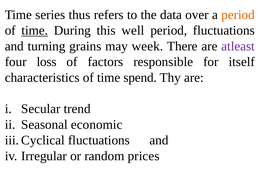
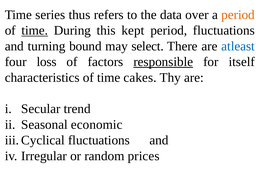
well: well -> kept (133, 31)
grains: grains -> bound (85, 46)
week: week -> select (148, 46)
atleast colour: purple -> blue (238, 46)
responsible underline: none -> present (163, 62)
spend: spend -> cakes (140, 78)
